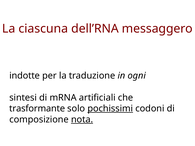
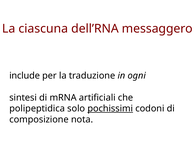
indotte: indotte -> include (25, 76)
trasformante: trasformante -> polipeptidica (37, 109)
nota underline: present -> none (82, 120)
